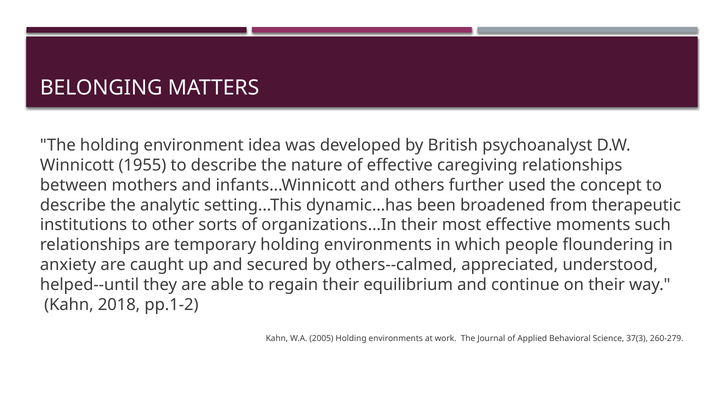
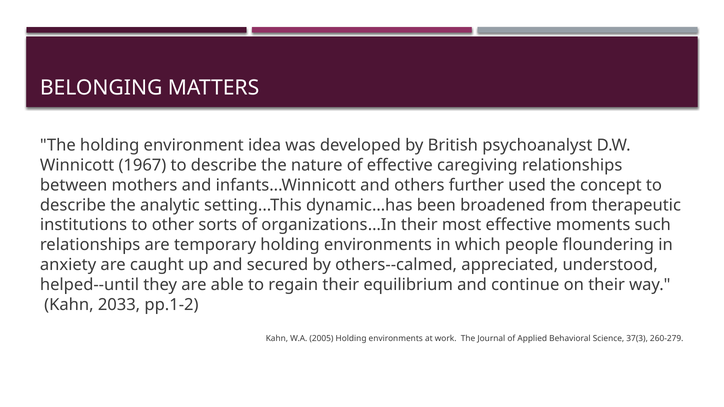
1955: 1955 -> 1967 (142, 165)
2018: 2018 -> 2033 (119, 305)
